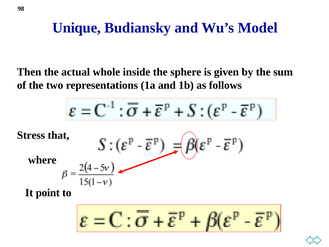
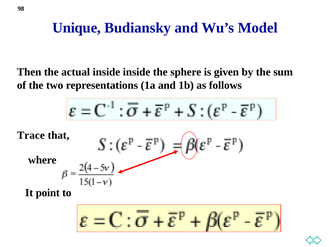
actual whole: whole -> inside (106, 72)
Stress: Stress -> Trace (31, 135)
